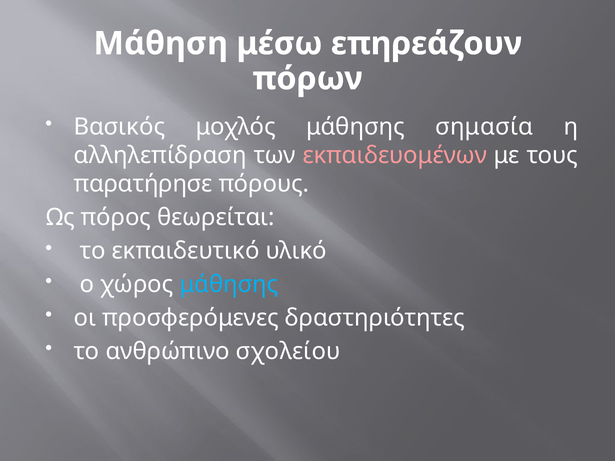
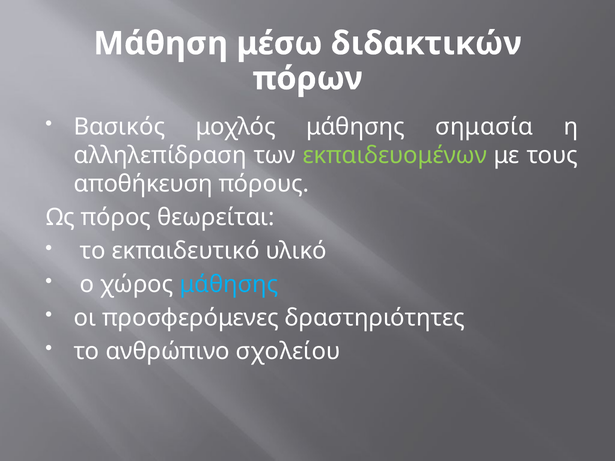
επηρεάζουν: επηρεάζουν -> διδακτικών (426, 44)
εκπαιδευομένων colour: pink -> light green (395, 155)
παρατήρησε: παρατήρησε -> αποθήκευση (143, 184)
